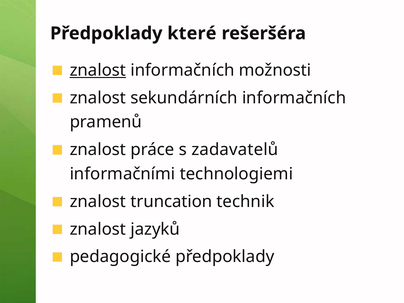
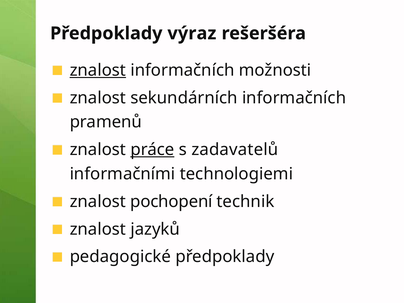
které: které -> výraz (192, 33)
práce underline: none -> present (152, 150)
truncation: truncation -> pochopení (171, 202)
